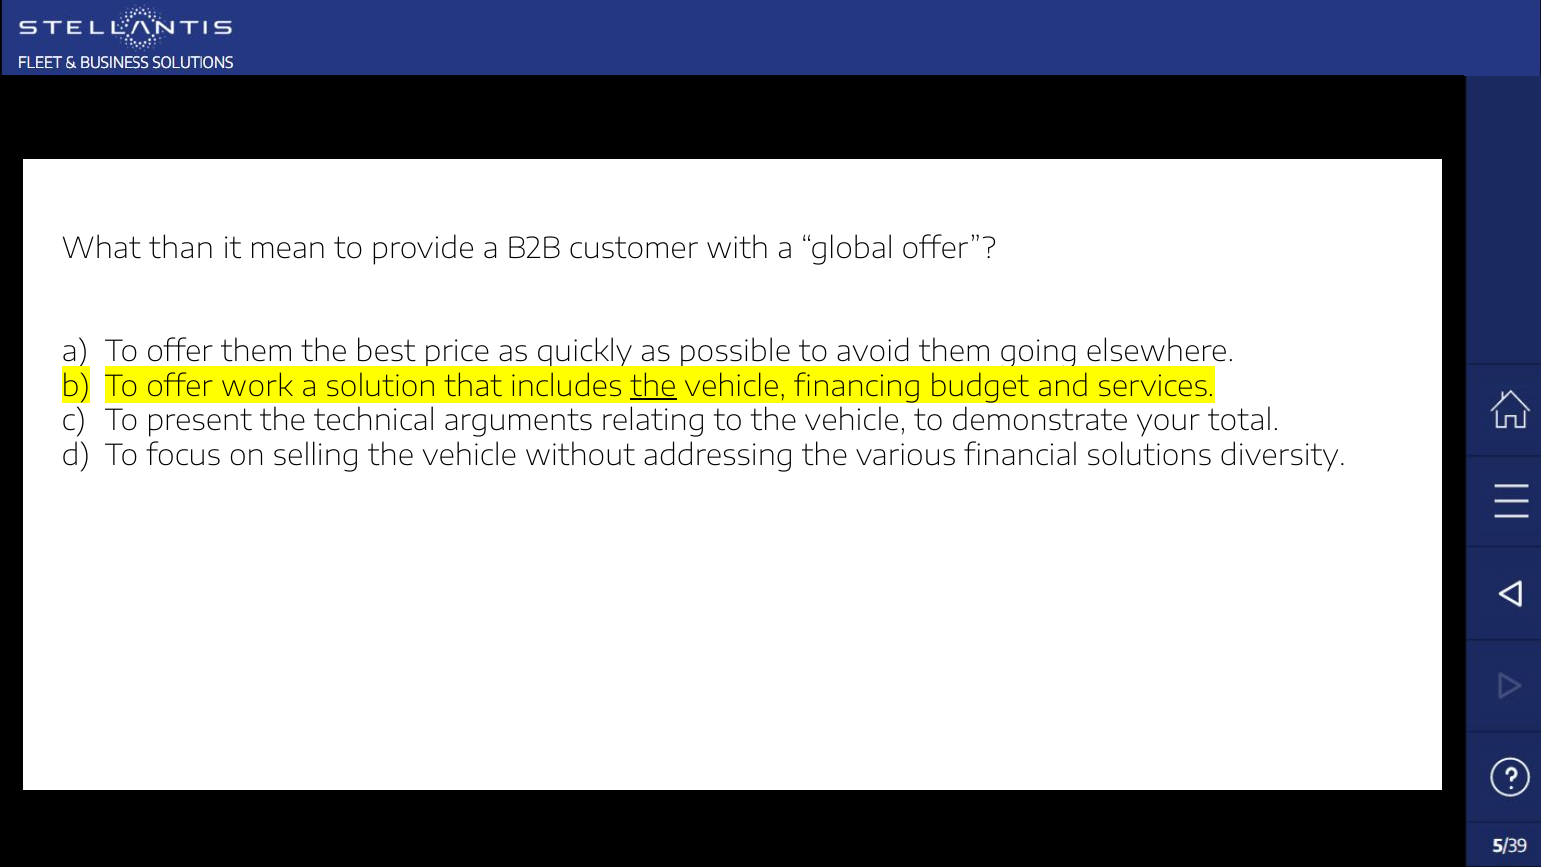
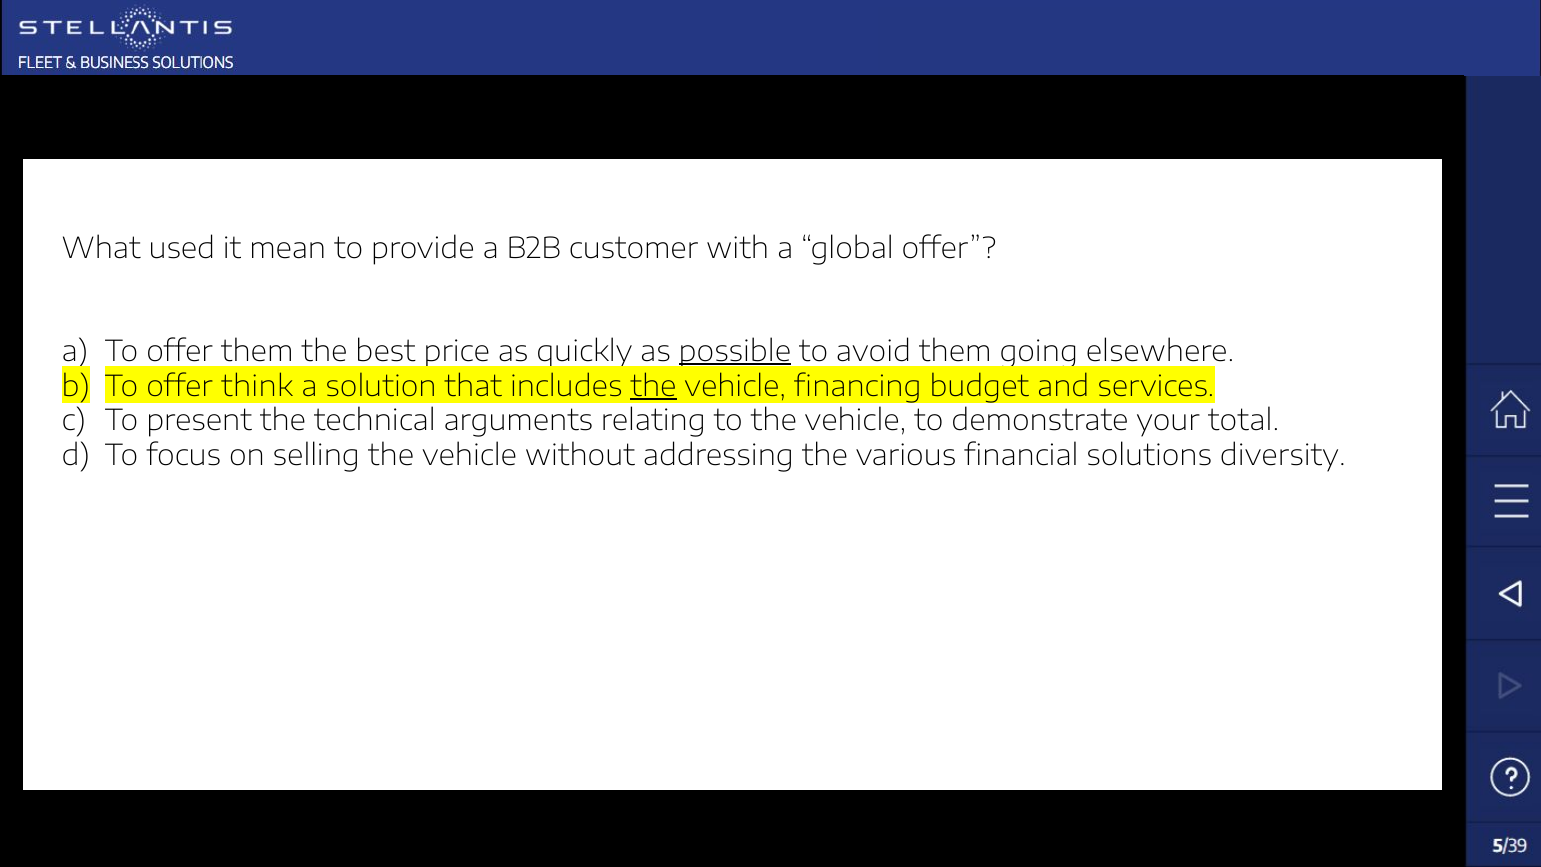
than: than -> used (182, 249)
possible underline: none -> present (735, 352)
work: work -> think (257, 386)
